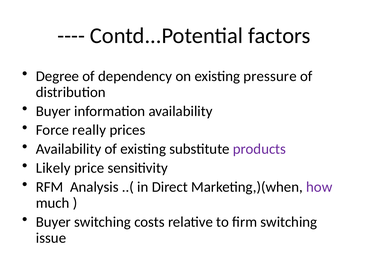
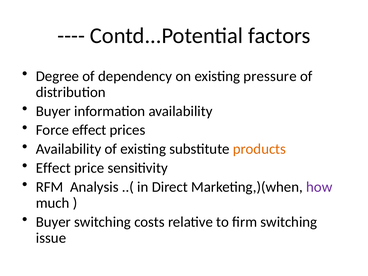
Force really: really -> effect (89, 130)
products colour: purple -> orange (259, 149)
Likely: Likely -> Effect (53, 168)
